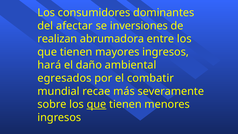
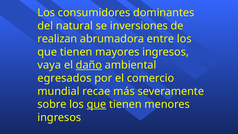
afectar: afectar -> natural (74, 26)
hará: hará -> vaya (49, 65)
daño underline: none -> present (89, 65)
combatir: combatir -> comercio (151, 78)
